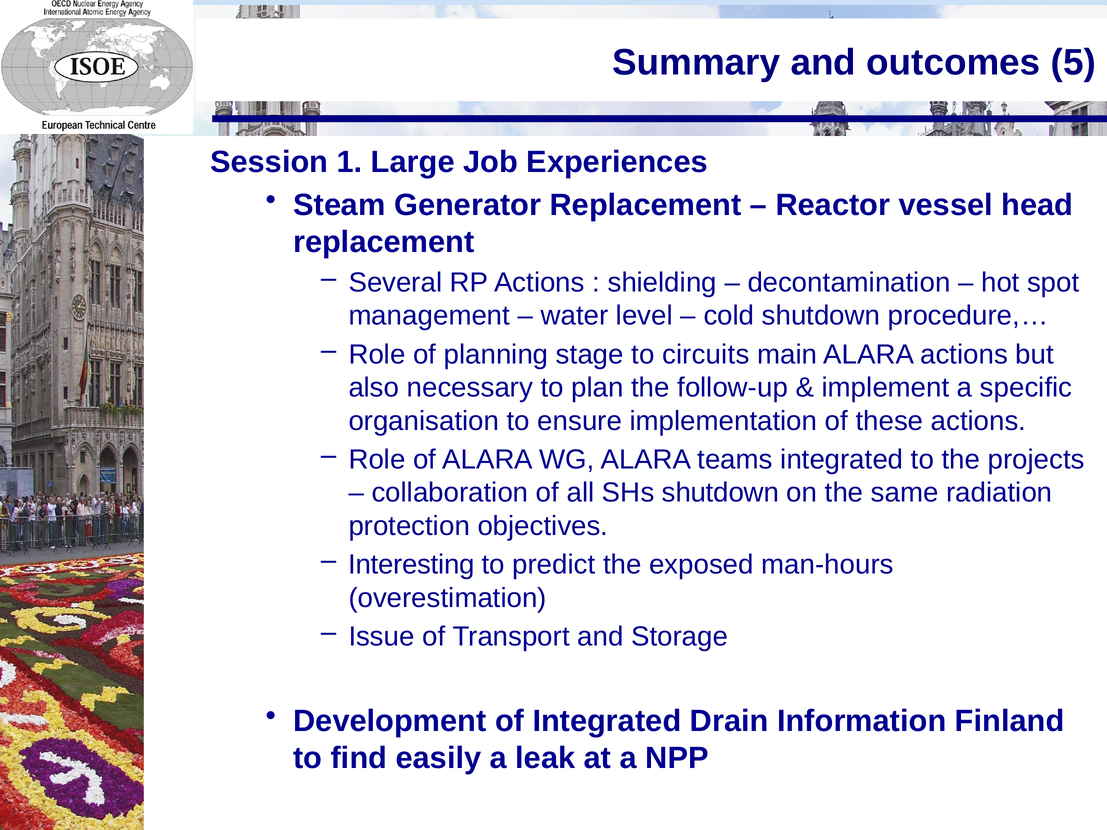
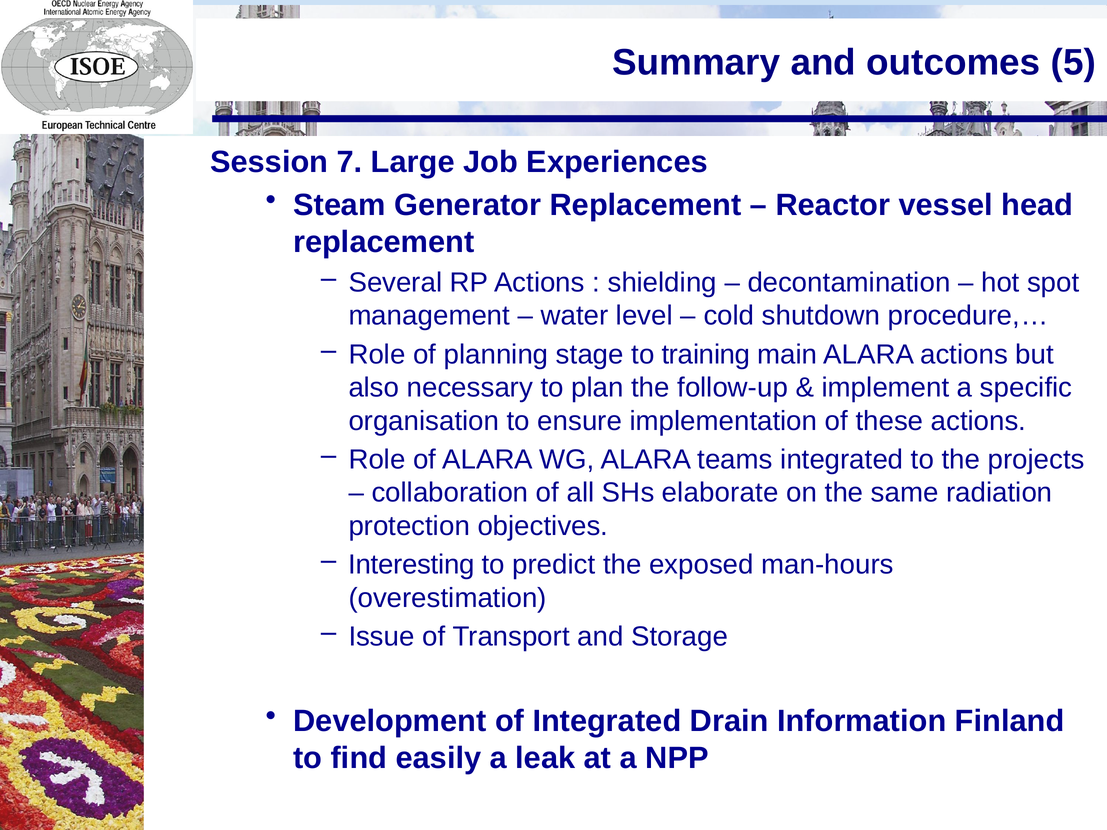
1: 1 -> 7 (349, 162)
circuits: circuits -> training (706, 355)
SHs shutdown: shutdown -> elaborate (720, 493)
